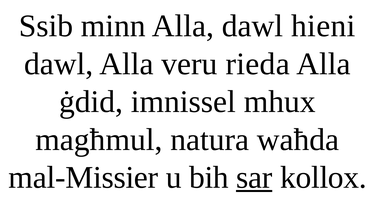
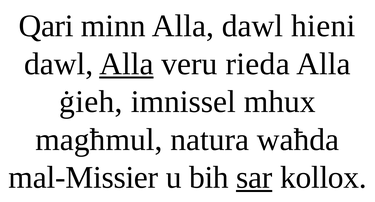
Ssib: Ssib -> Qari (46, 26)
Alla underline: none -> present (126, 64)
ġdid: ġdid -> ġieh (91, 102)
